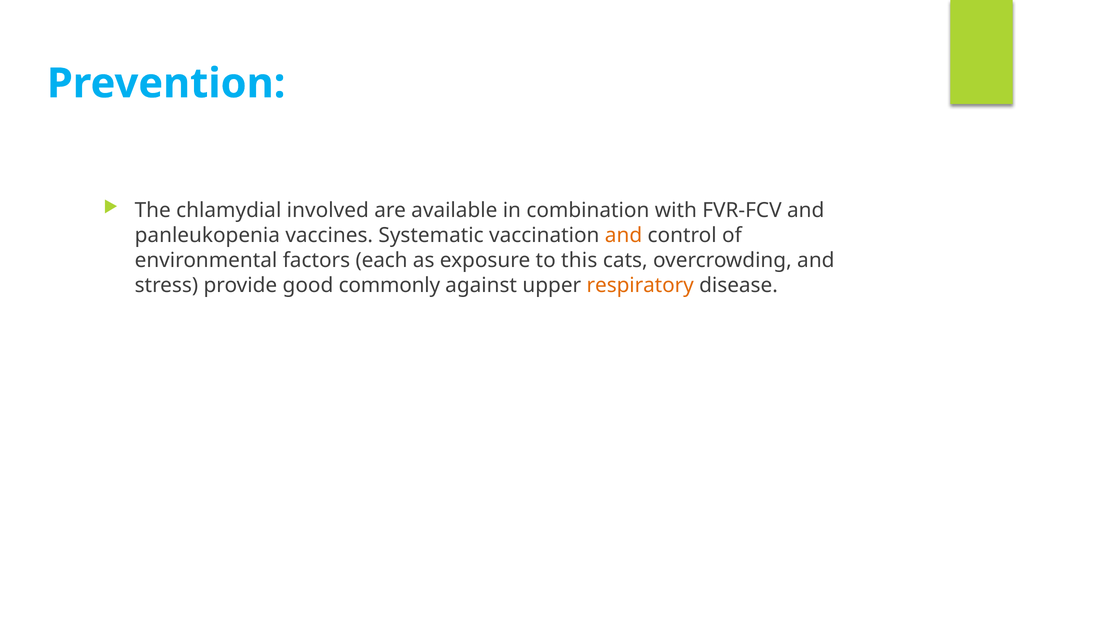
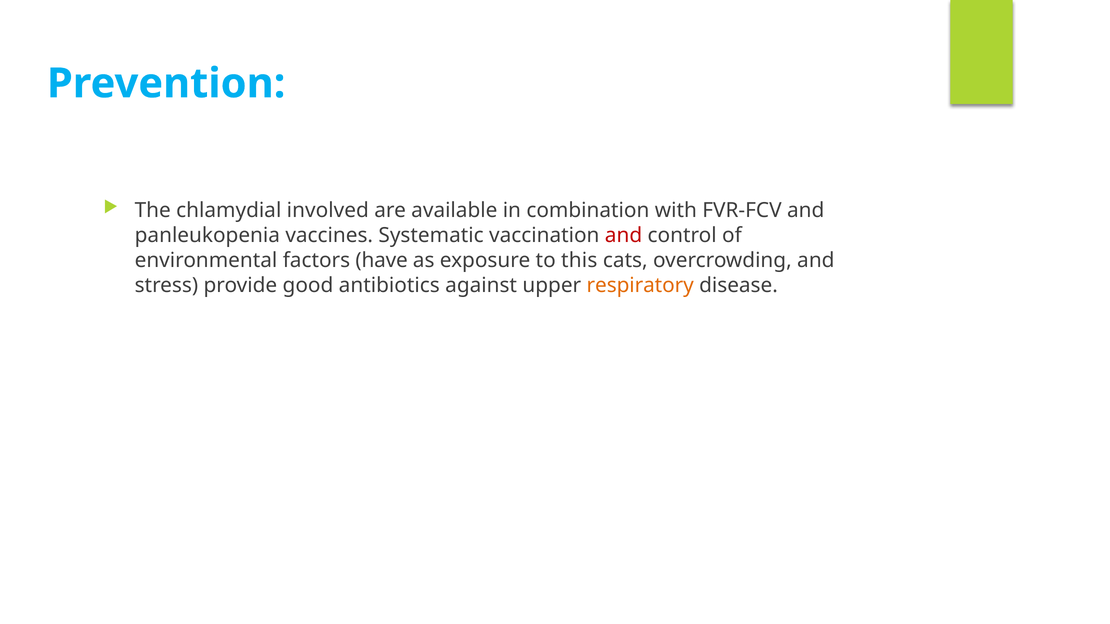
and colour: orange -> red (624, 236)
each: each -> have (382, 260)
commonly: commonly -> antibiotics (389, 285)
